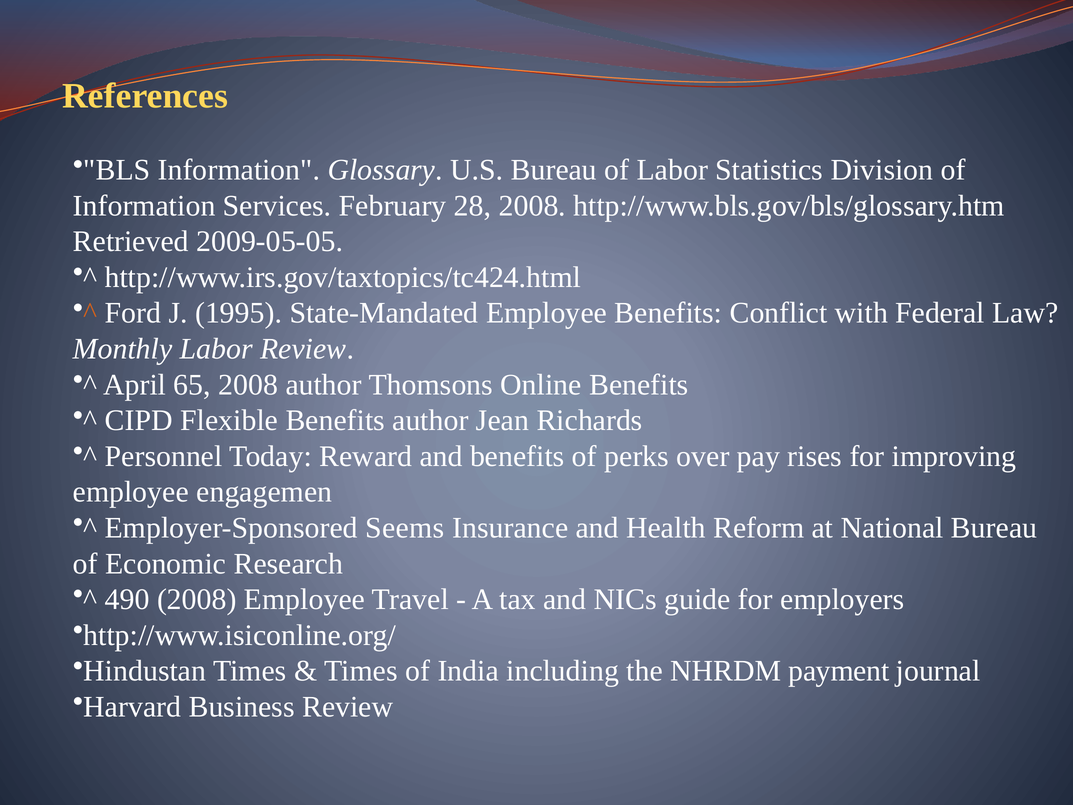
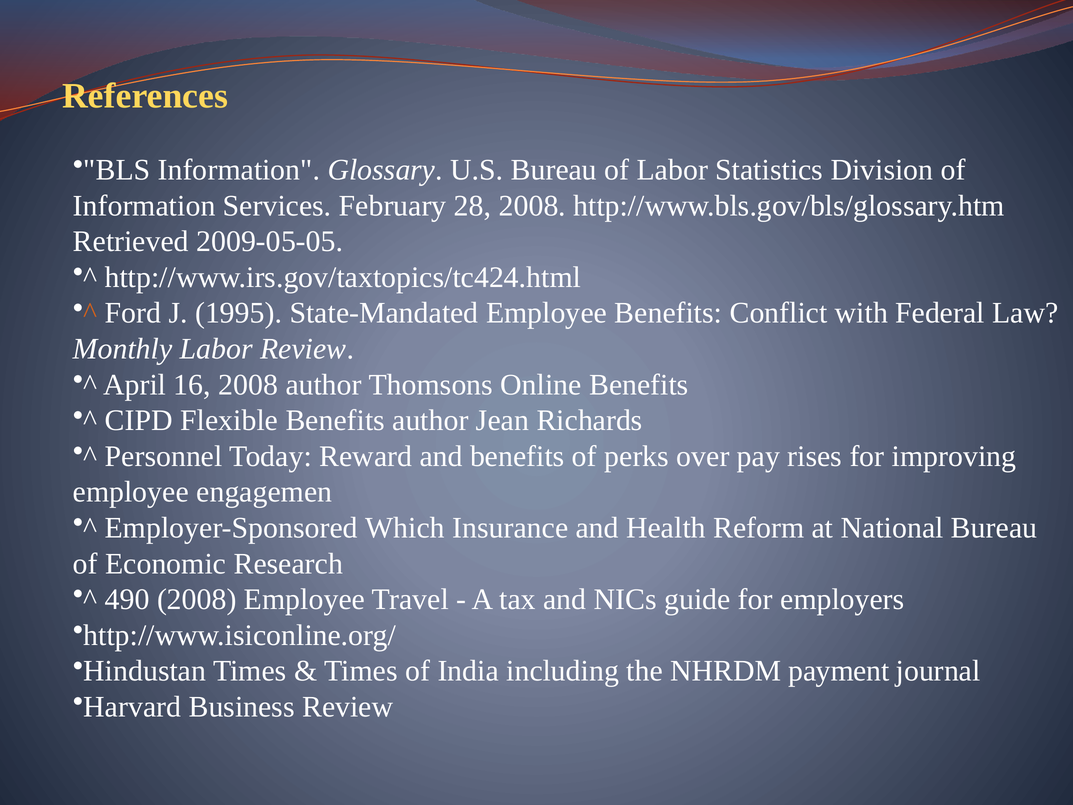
65: 65 -> 16 (192, 385)
Seems: Seems -> Which (405, 528)
